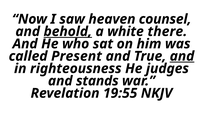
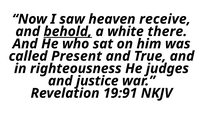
counsel: counsel -> receive (165, 19)
and underline: present -> none (182, 56)
stands: stands -> justice (97, 81)
19:55: 19:55 -> 19:91 (120, 93)
